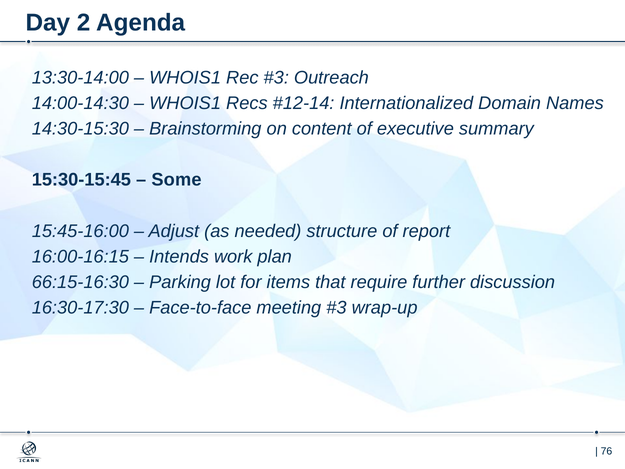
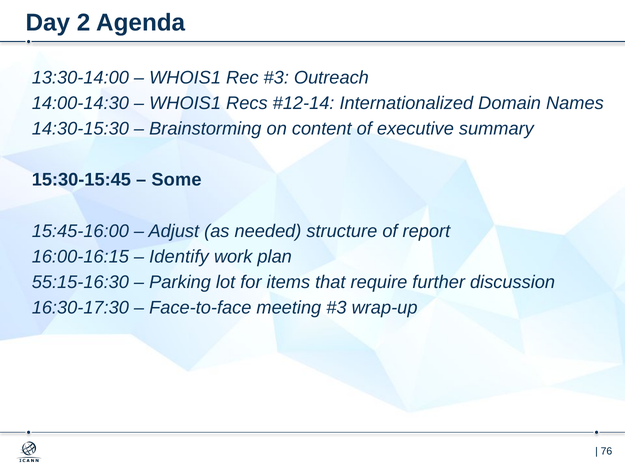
Intends: Intends -> Identify (179, 256)
66:15-16:30: 66:15-16:30 -> 55:15-16:30 (80, 282)
